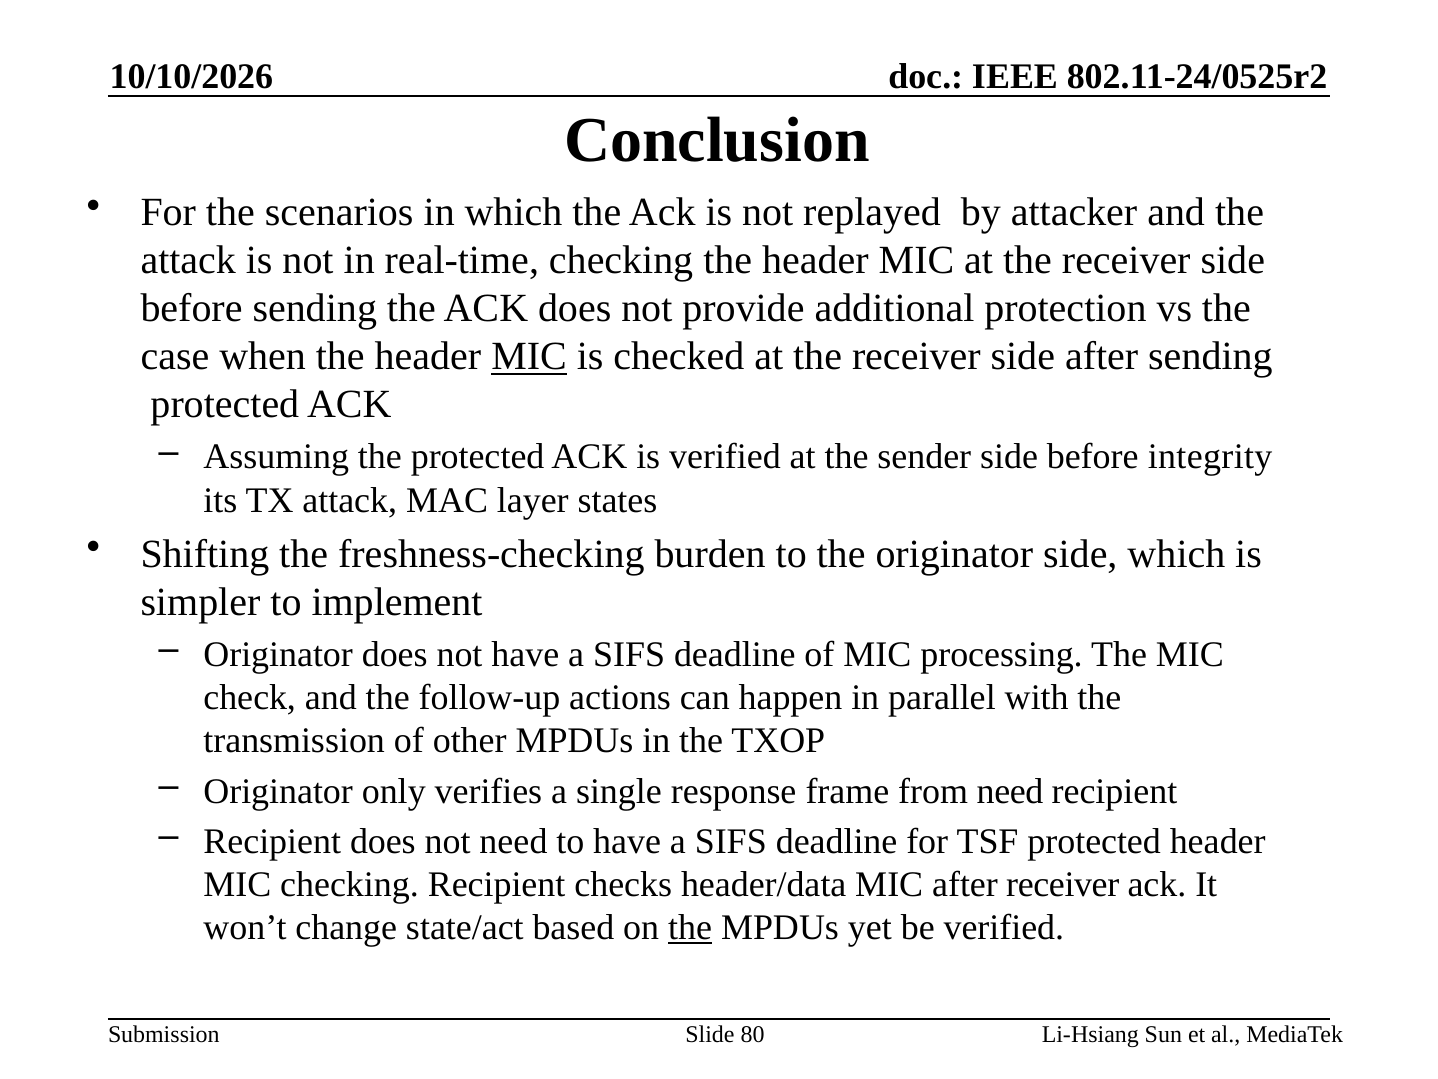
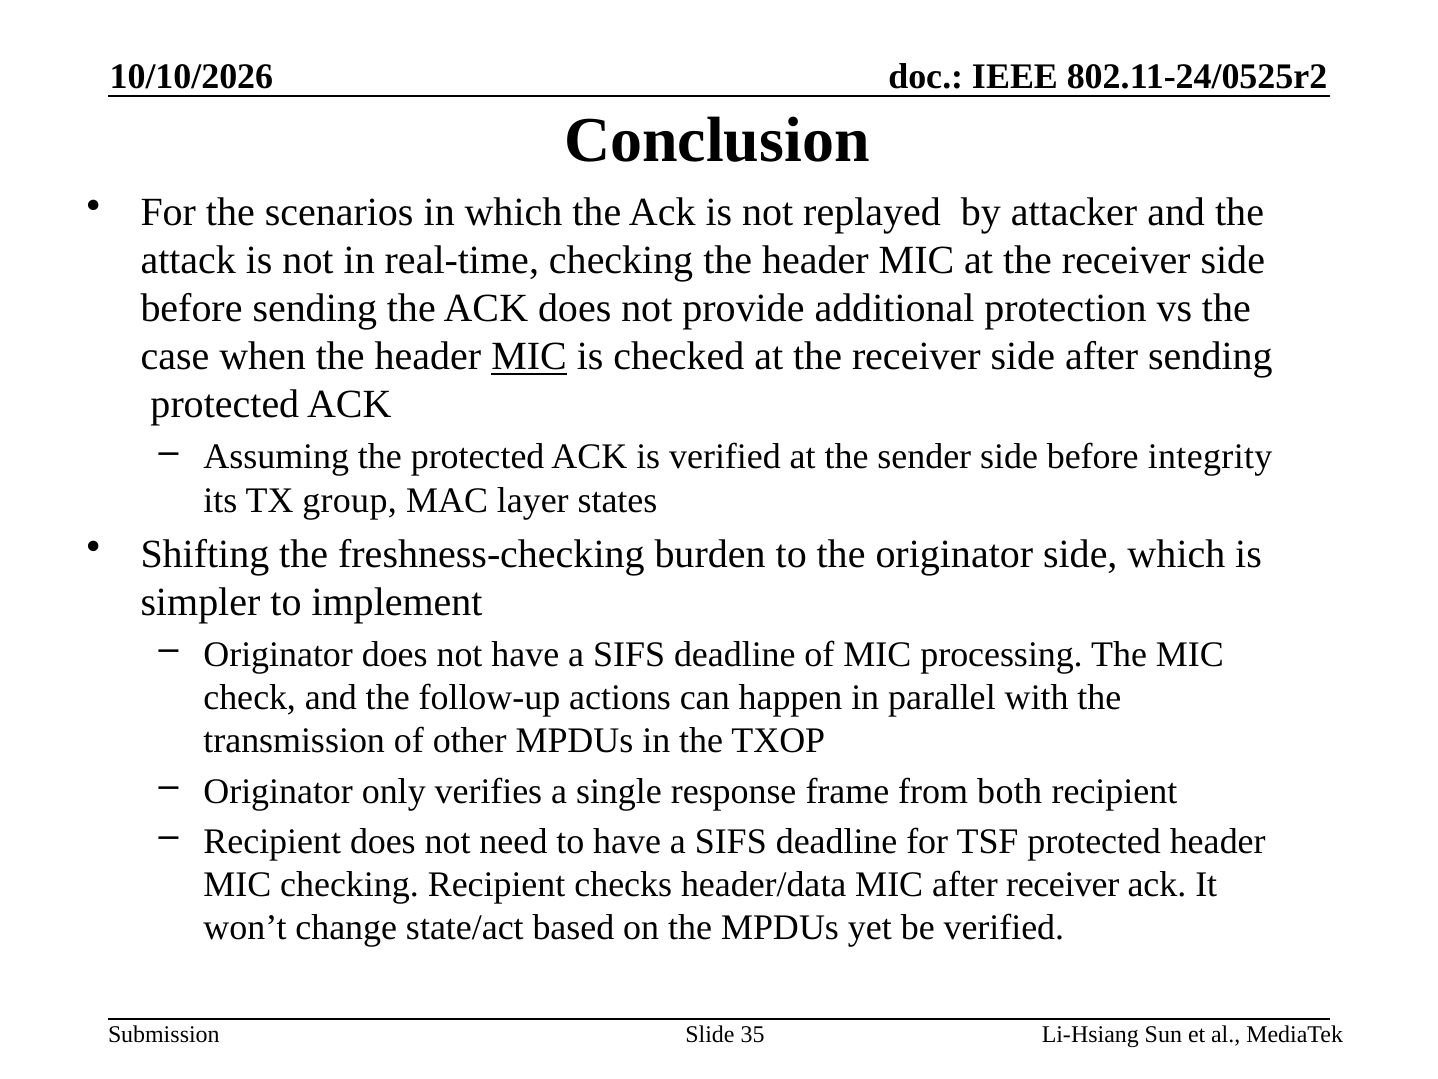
TX attack: attack -> group (350, 500)
from need: need -> both (1010, 791)
the underline: present -> none (690, 927)
80: 80 -> 35 (753, 1034)
